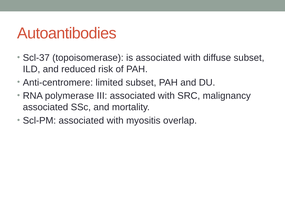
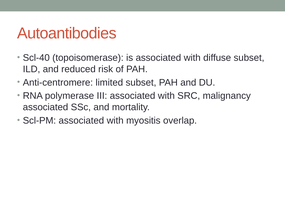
Scl-37: Scl-37 -> Scl-40 (36, 58)
